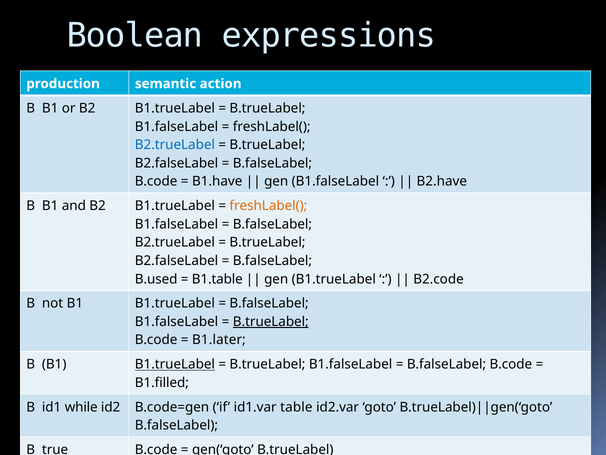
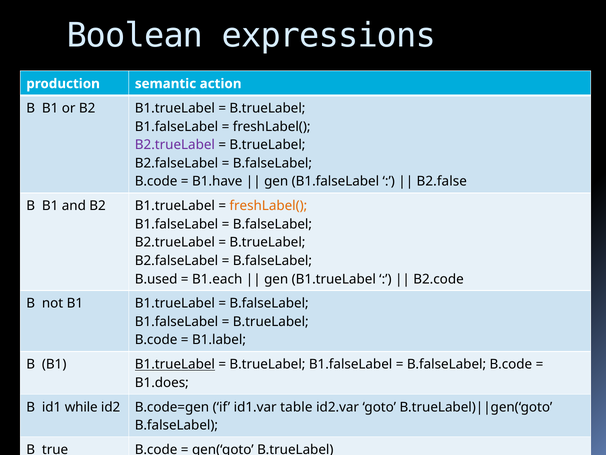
B2.trueLabel colour: blue -> purple (175, 145)
B2.have: B2.have -> B2.false (442, 181)
B1.table: B1.table -> B1.each (217, 279)
B.trueLabel underline: present -> none (271, 321)
B1.later: B1.later -> B1.label (219, 340)
B1.filled: B1.filled -> B1.does (162, 382)
